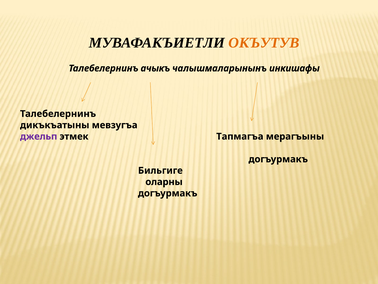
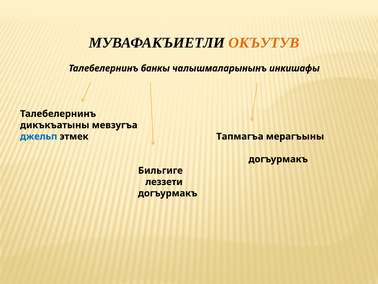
ачыкъ: ачыкъ -> банкы (155, 68)
джельп colour: purple -> blue (39, 136)
оларны: оларны -> леззети (164, 182)
